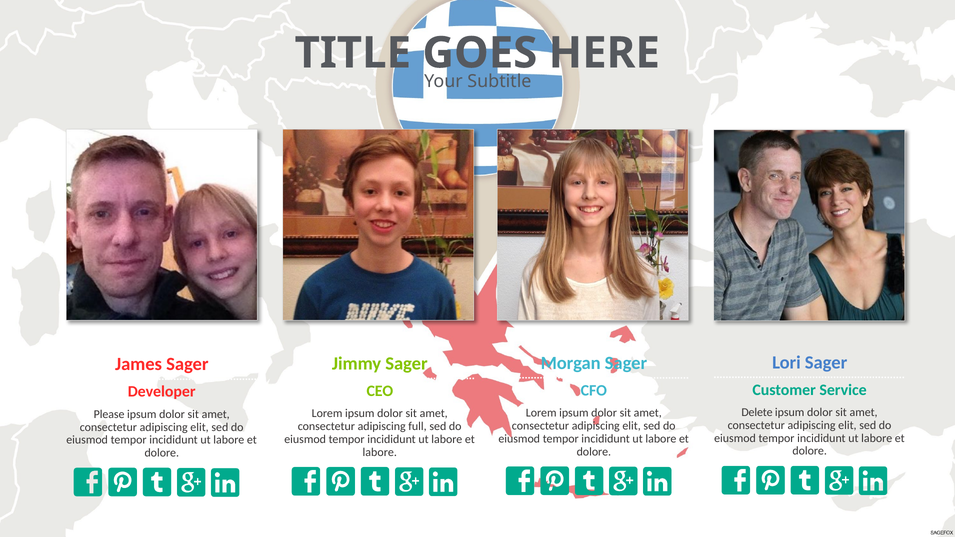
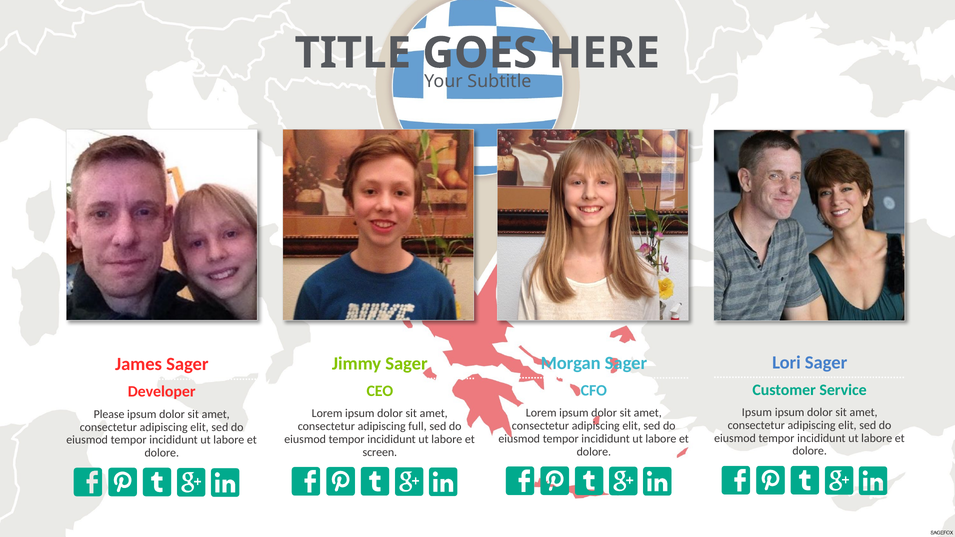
Delete: Delete -> Ipsum (757, 412)
labore: labore -> screen (380, 452)
